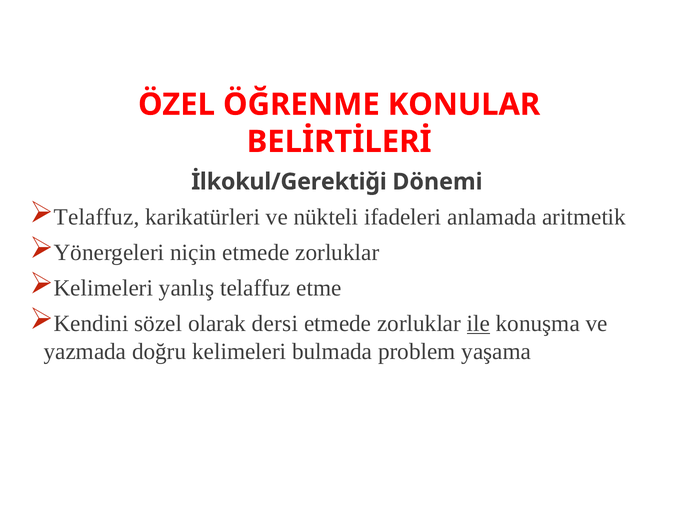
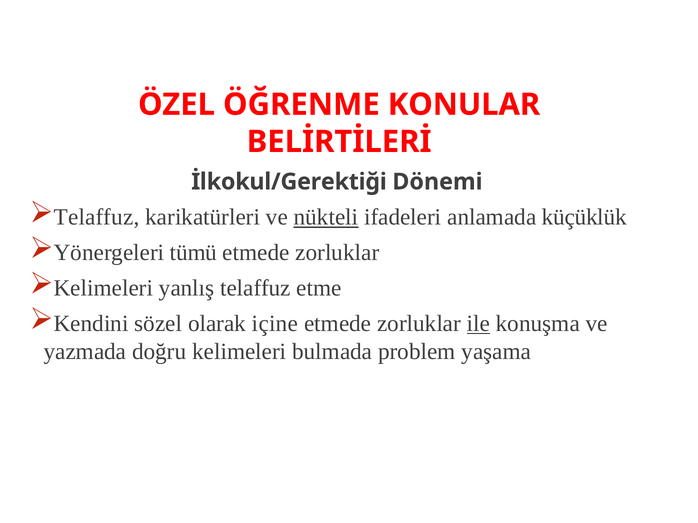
nükteli underline: none -> present (326, 217)
aritmetik: aritmetik -> küçüklük (584, 217)
niçin: niçin -> tümü (194, 253)
dersi: dersi -> içine (275, 324)
